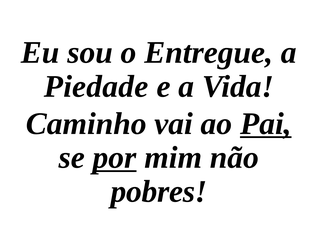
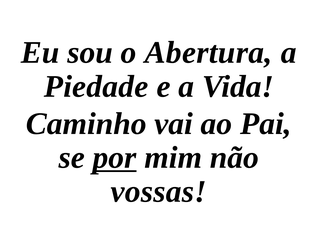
Entregue: Entregue -> Abertura (208, 52)
Pai underline: present -> none (266, 124)
pobres: pobres -> vossas (159, 192)
